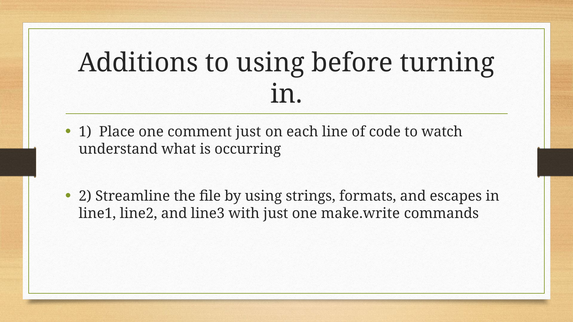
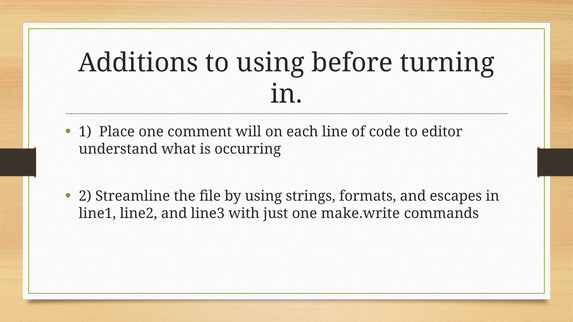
comment just: just -> will (248, 132)
watch: watch -> editor (442, 132)
